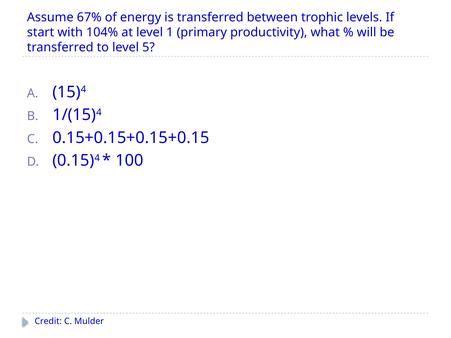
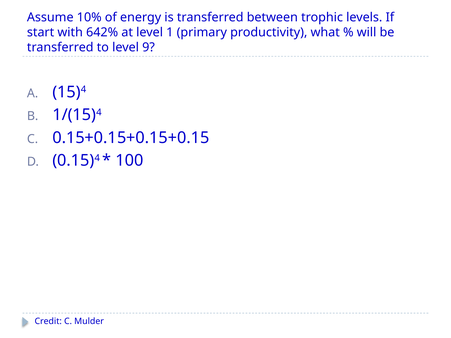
67%: 67% -> 10% (89, 17)
104%: 104% -> 642% (102, 32)
5: 5 -> 9 (149, 47)
